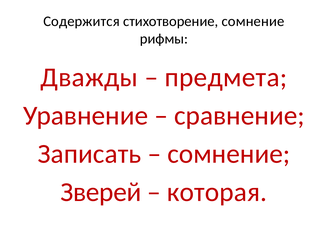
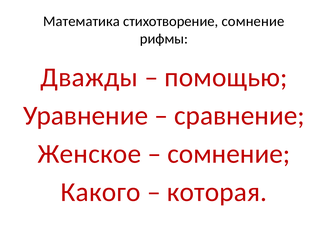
Содержится: Содержится -> Математика (82, 21)
предмета: предмета -> помощью (226, 77)
Записать: Записать -> Женское (89, 154)
Зверей: Зверей -> Какого (101, 192)
